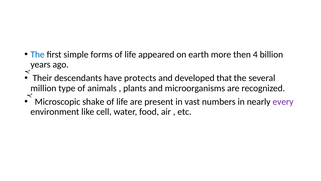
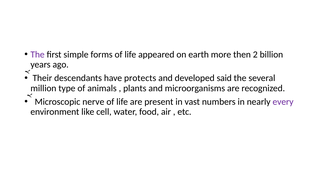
The colour: blue -> purple (38, 54)
4: 4 -> 2 (255, 54)
that: that -> said (224, 78)
shake: shake -> nerve (93, 101)
